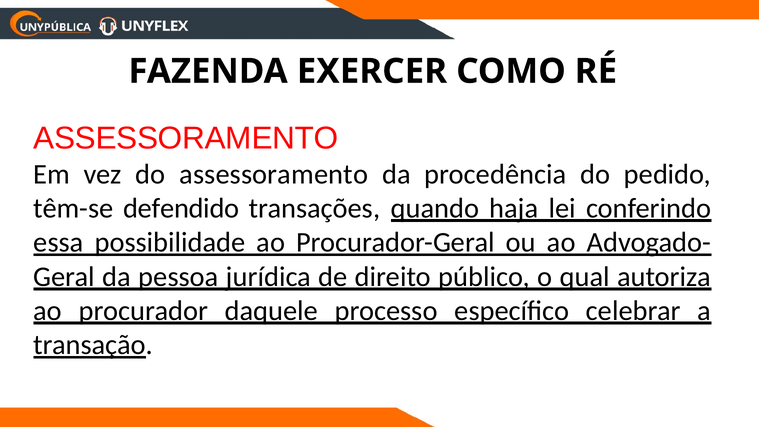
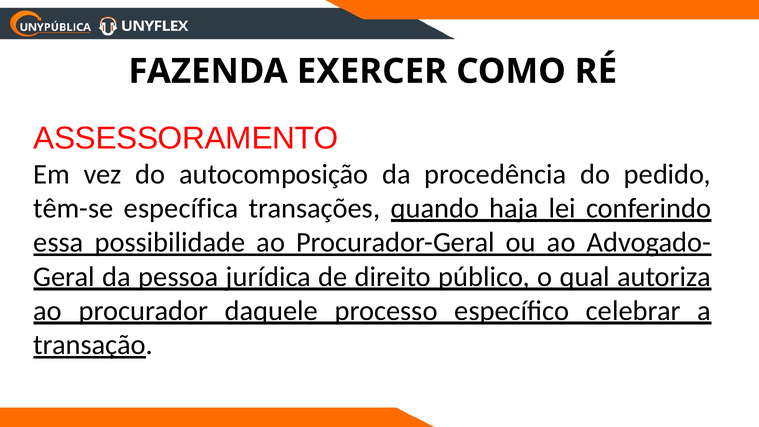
do assessoramento: assessoramento -> autocomposição (274, 174)
defendido: defendido -> específica (181, 208)
